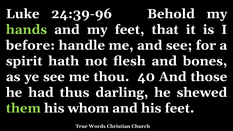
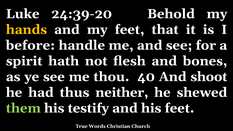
24:39-96: 24:39-96 -> 24:39-20 (82, 14)
hands colour: light green -> yellow (26, 30)
those: those -> shoot (209, 77)
darling: darling -> neither (122, 93)
whom: whom -> testify (88, 108)
